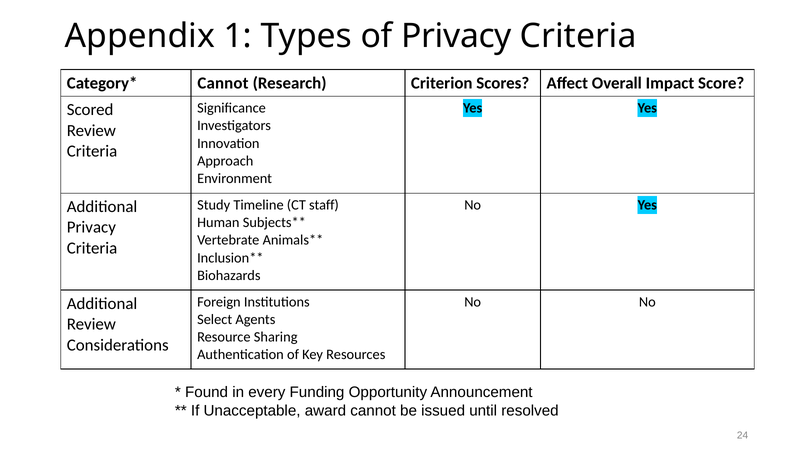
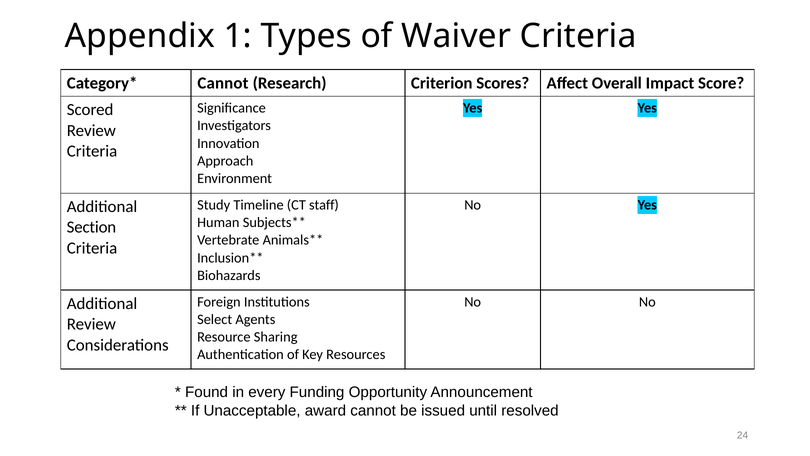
of Privacy: Privacy -> Waiver (456, 36)
Privacy: Privacy -> Section (91, 227)
